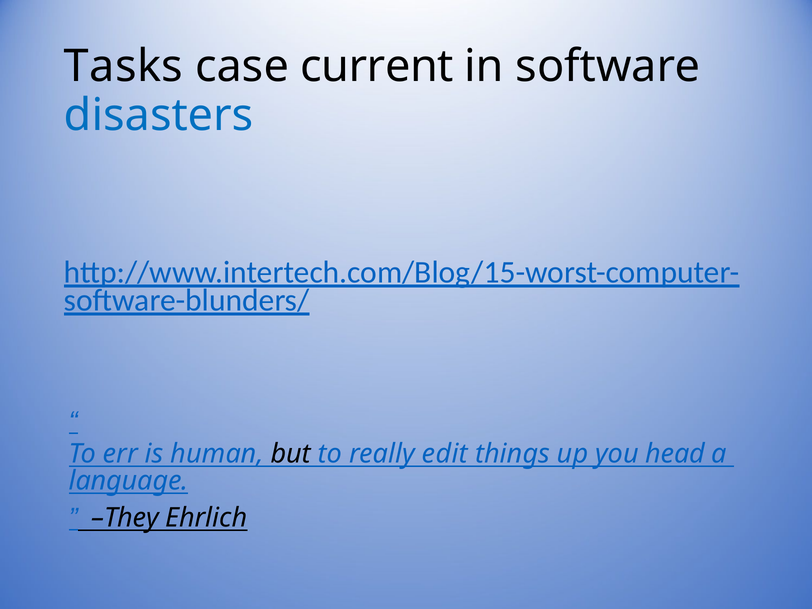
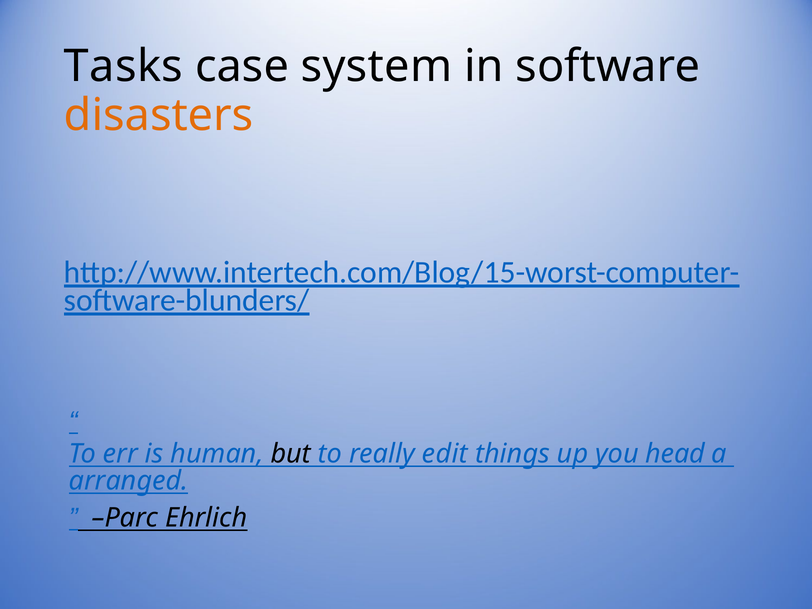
current: current -> system (377, 67)
disasters colour: blue -> orange (159, 115)
language: language -> arranged (129, 481)
They: They -> Parc (125, 518)
